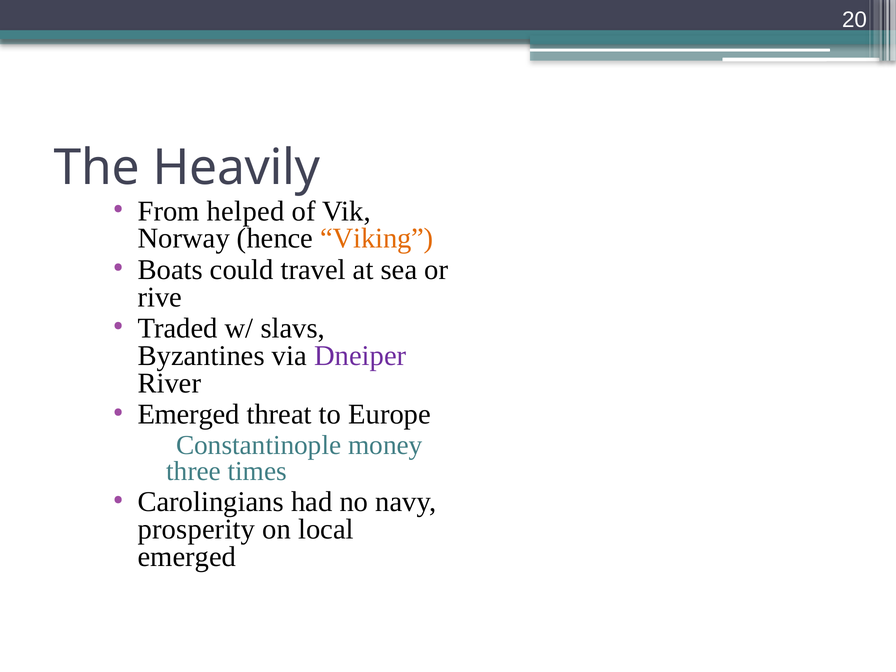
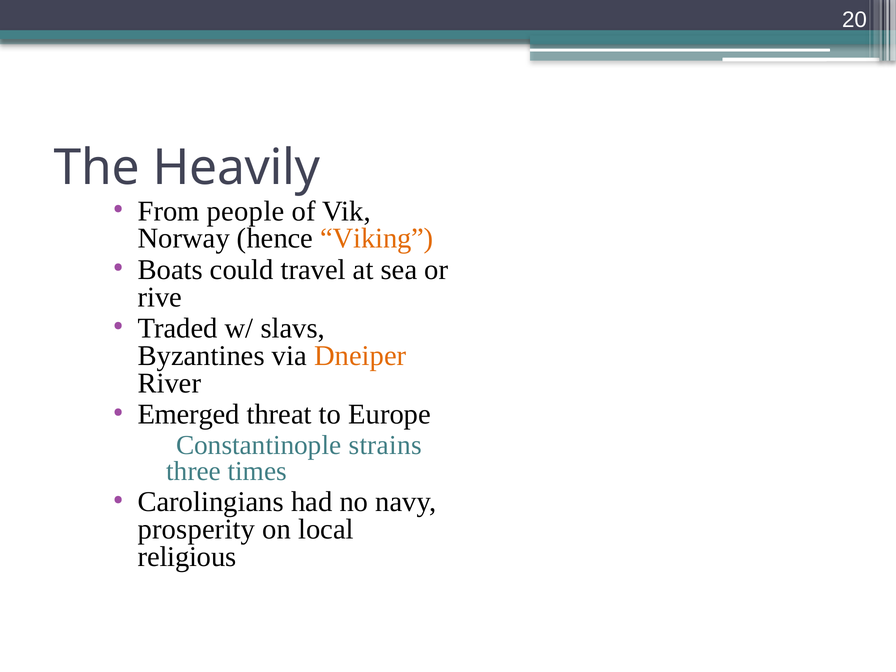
helped: helped -> people (246, 211)
Dneiper colour: purple -> orange (360, 356)
money: money -> strains (385, 445)
emerged: emerged -> religious (187, 557)
